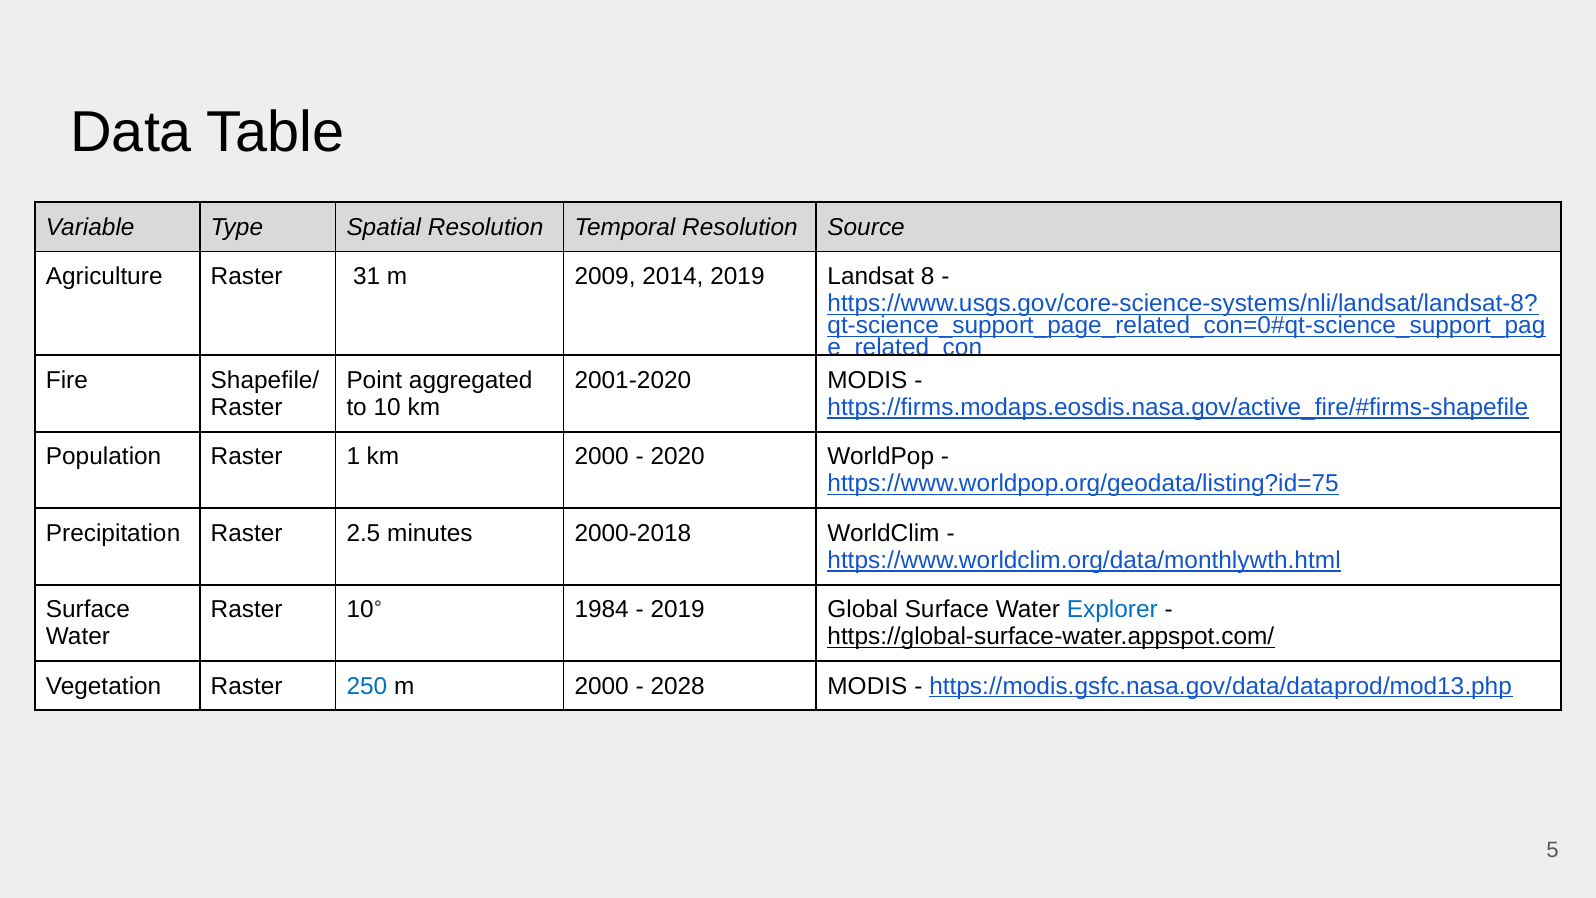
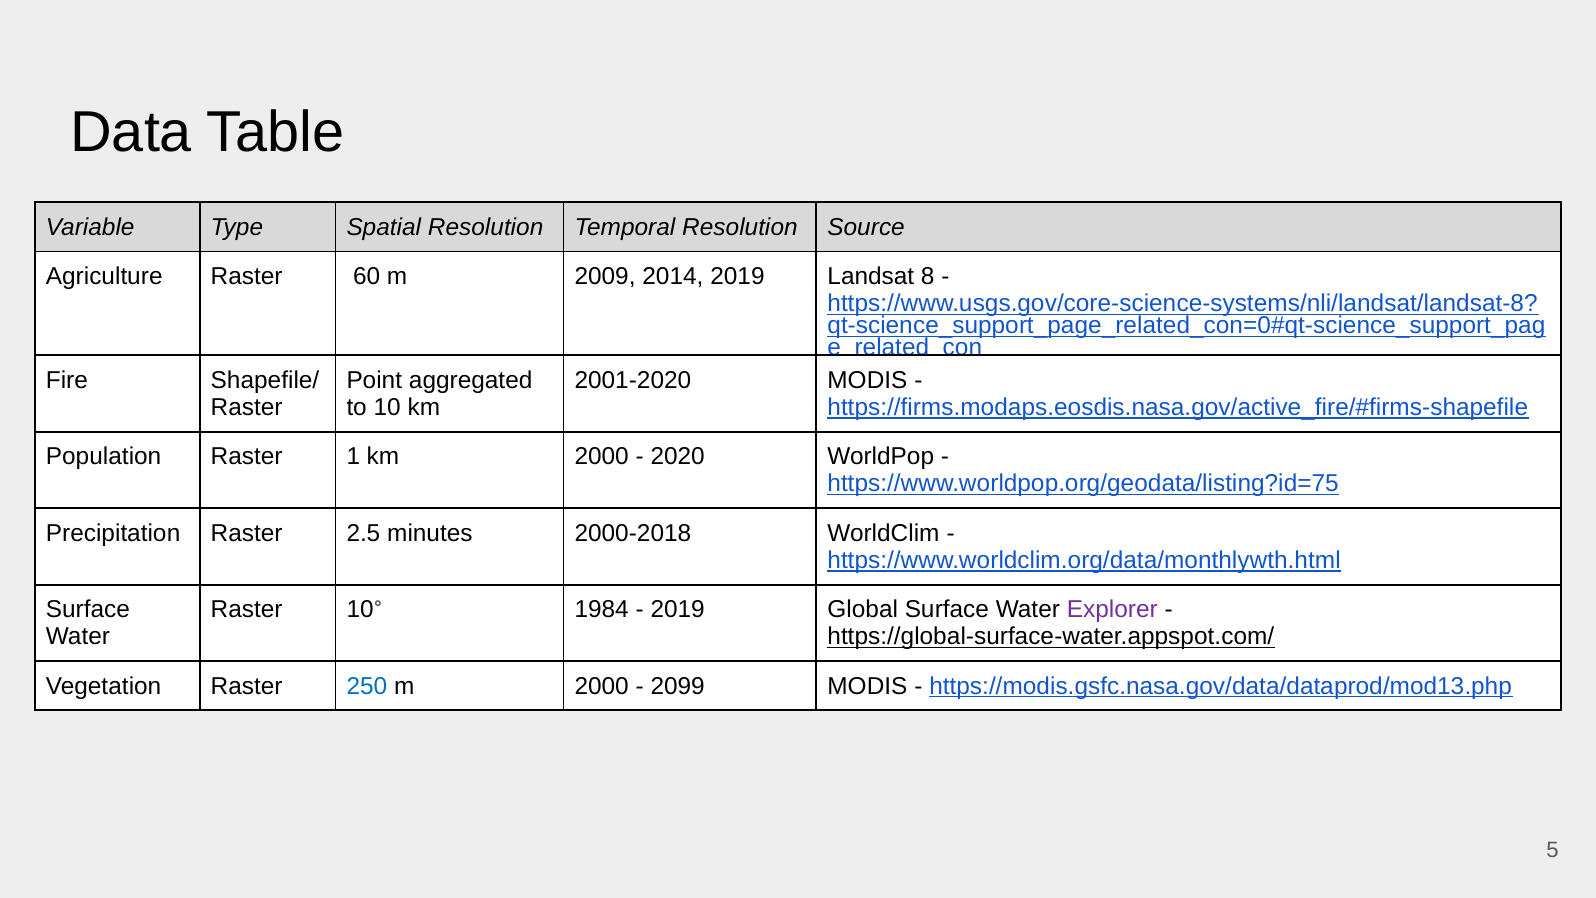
31: 31 -> 60 (367, 276)
Explorer colour: blue -> purple (1112, 609)
2028: 2028 -> 2099 (678, 686)
